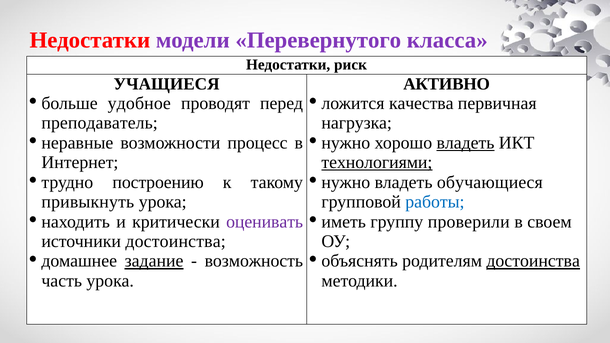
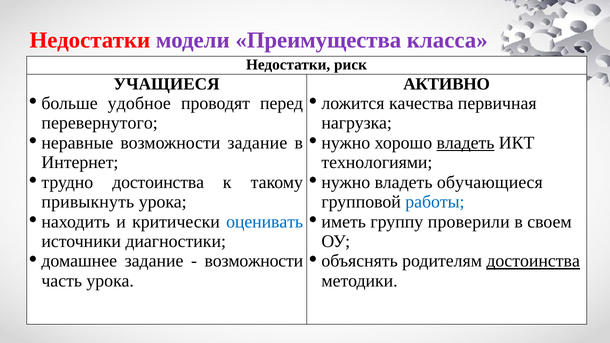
Перевернутого: Перевернутого -> Преимущества (318, 40)
преподаватель: преподаватель -> перевернутого (100, 123)
возможности процесс: процесс -> задание (257, 143)
технологиями underline: present -> none (377, 163)
построению: построению -> достоинства (158, 182)
оценивать colour: purple -> blue (265, 222)
источники достоинства: достоинства -> диагностики (176, 241)
задание underline: present -> none (154, 261)
возможность: возможность -> возможности (254, 261)
